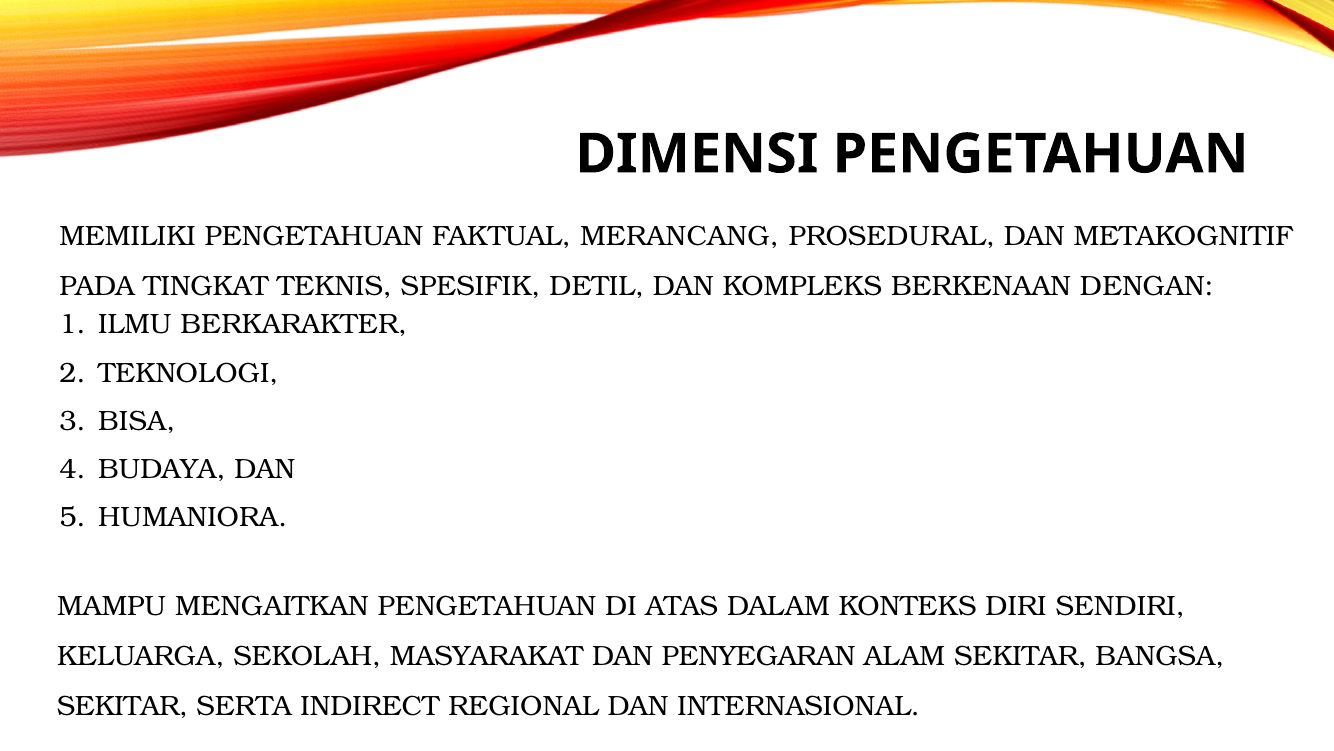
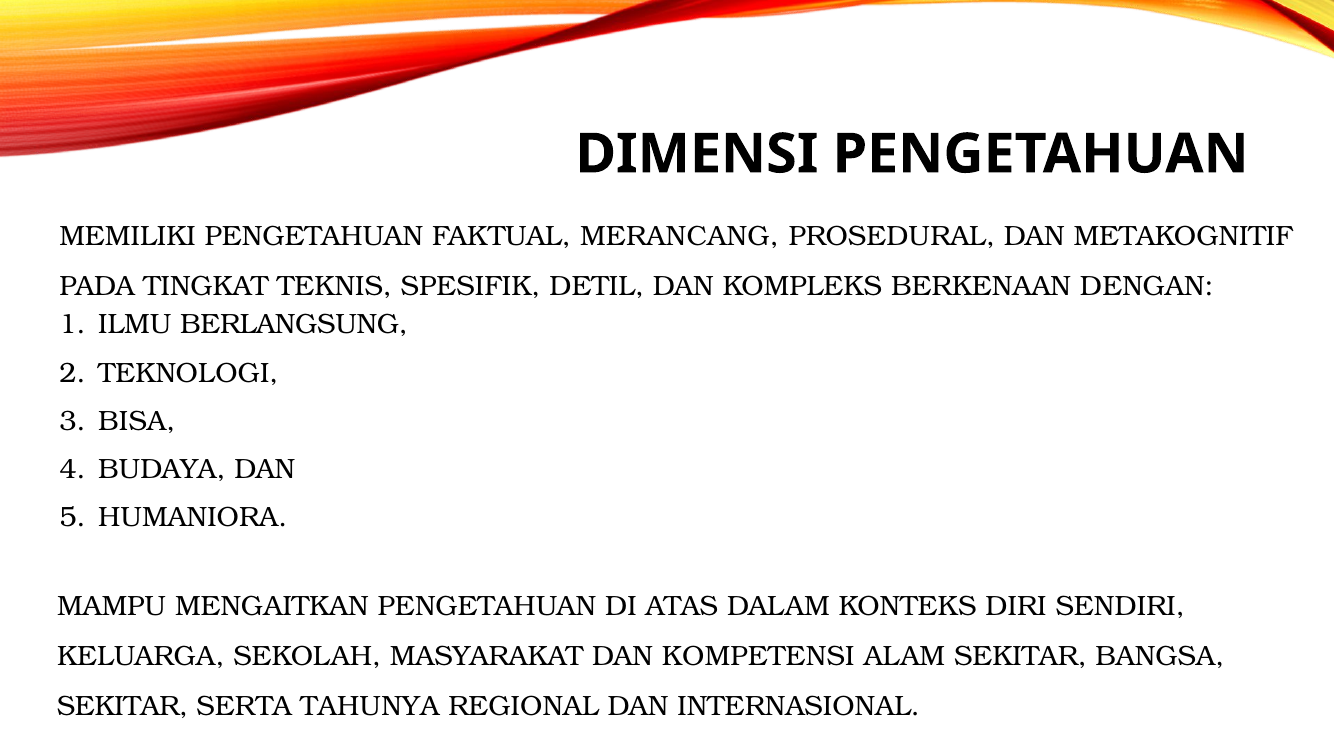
BERKARAKTER: BERKARAKTER -> BERLANGSUNG (294, 325)
PENYEGARAN: PENYEGARAN -> KOMPETENSI (758, 656)
INDIRECT: INDIRECT -> TAHUNYA (370, 706)
